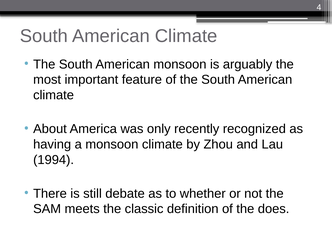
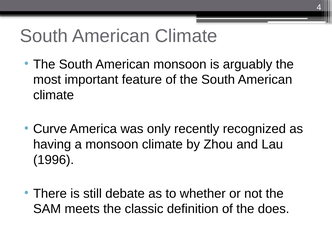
About: About -> Curve (50, 129)
1994: 1994 -> 1996 (54, 160)
